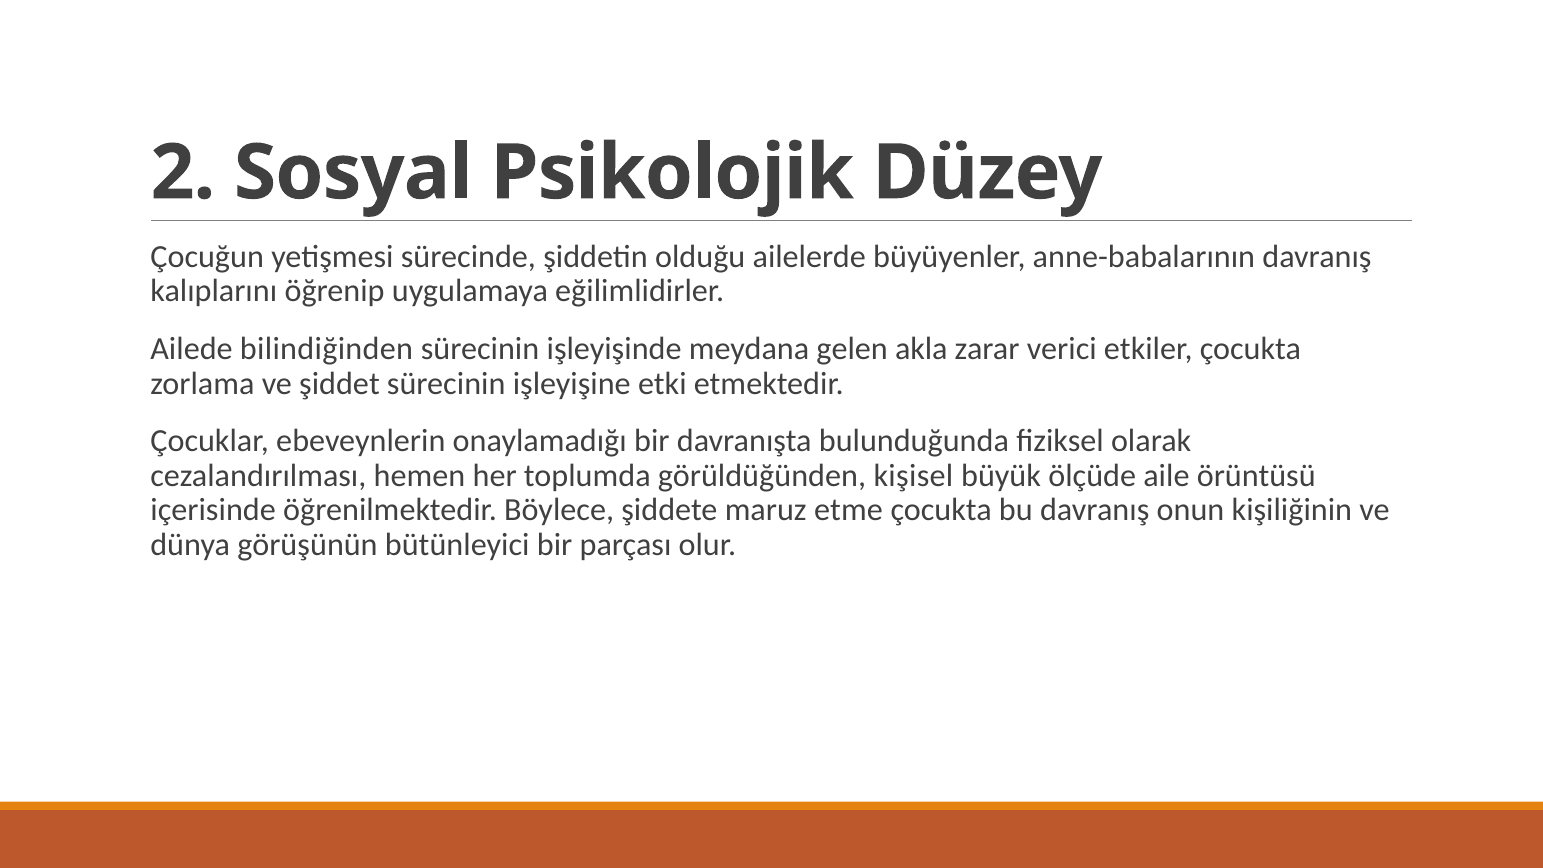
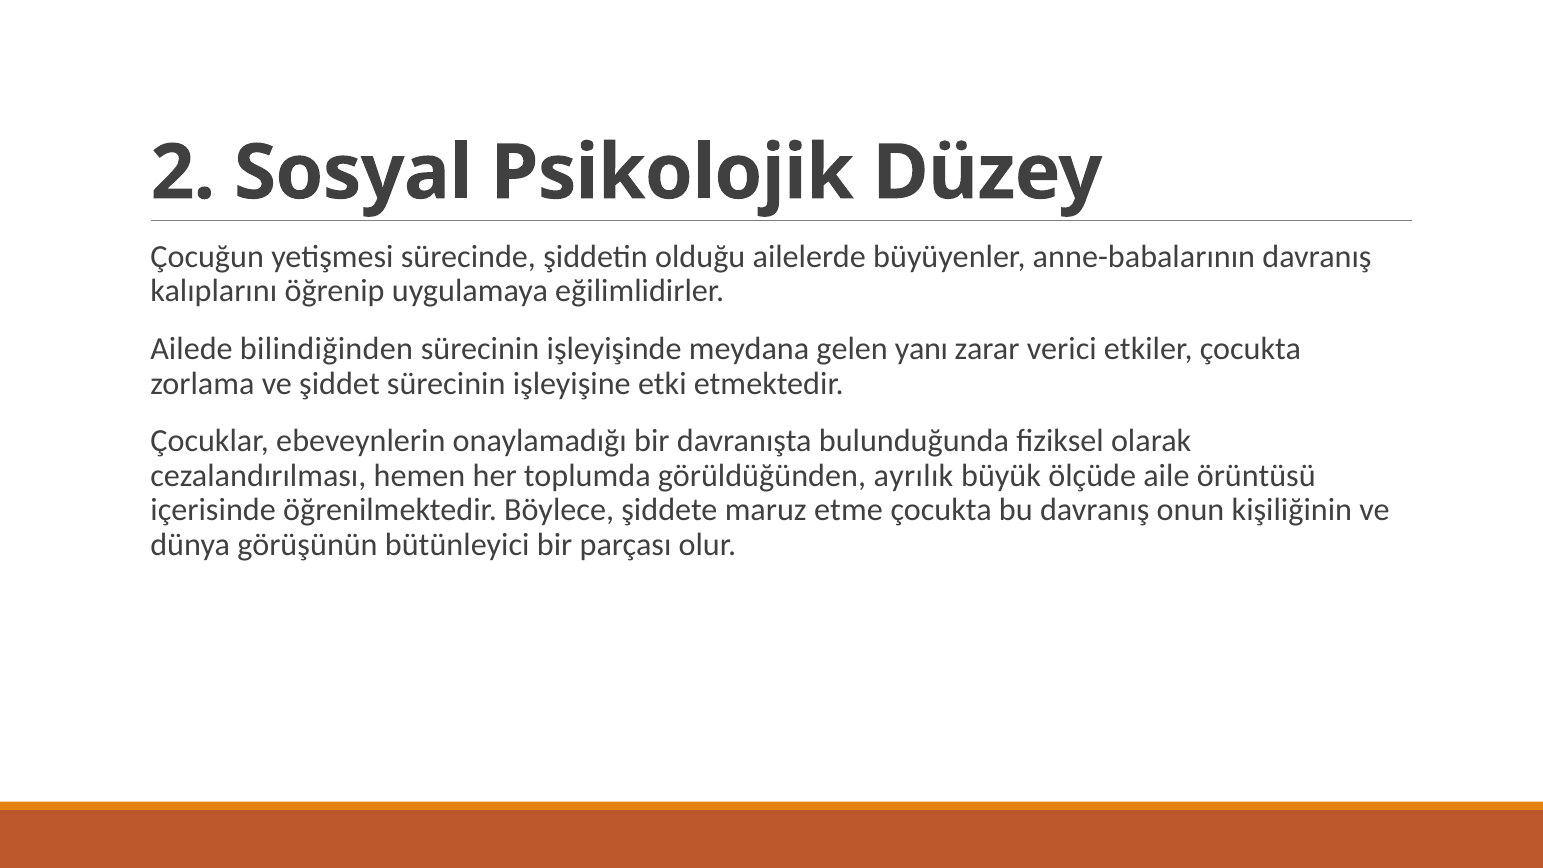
akla: akla -> yanı (921, 349)
kişisel: kişisel -> ayrılık (913, 475)
